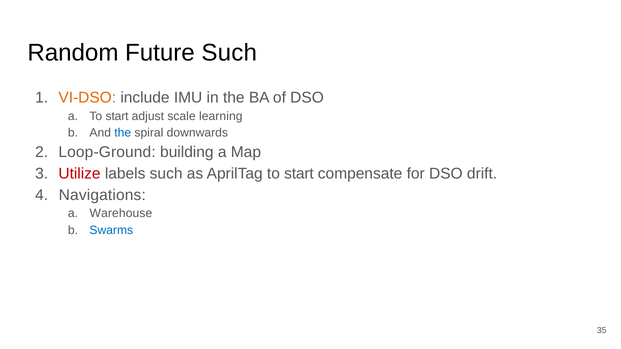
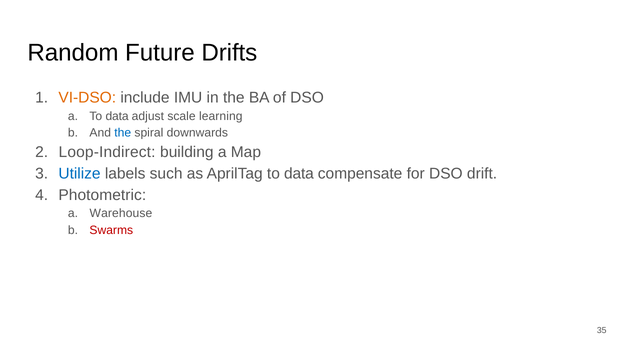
Future Such: Such -> Drifts (229, 53)
a To start: start -> data (117, 116)
Loop-Ground: Loop-Ground -> Loop-Indirect (107, 152)
Utilize colour: red -> blue (80, 174)
AprilTag to start: start -> data (299, 174)
Navigations: Navigations -> Photometric (102, 195)
Swarms colour: blue -> red (111, 230)
